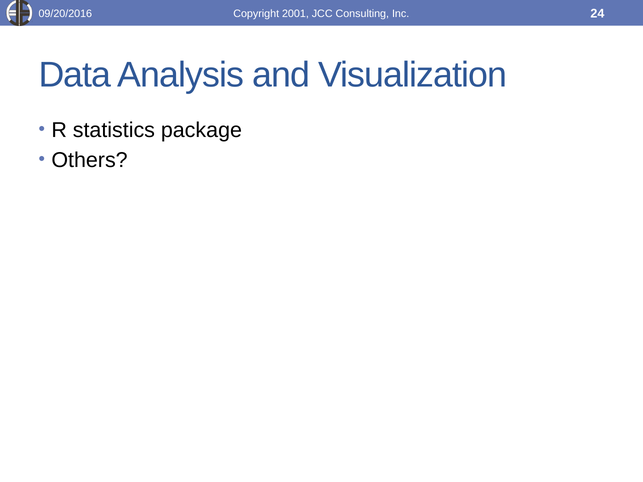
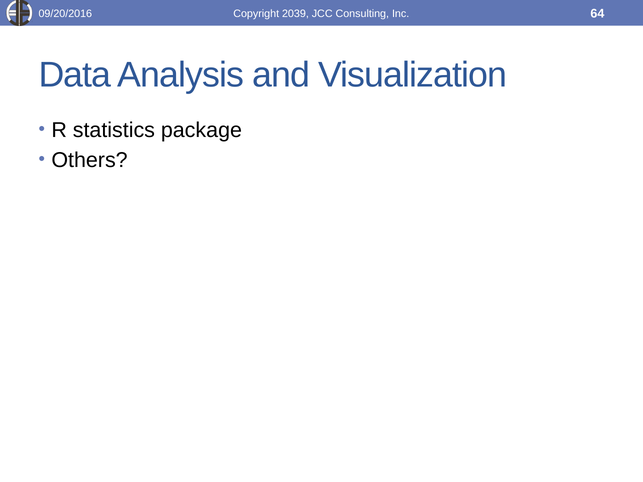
2001: 2001 -> 2039 (295, 14)
24: 24 -> 64 (597, 14)
